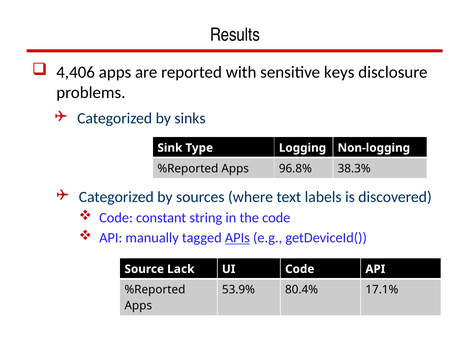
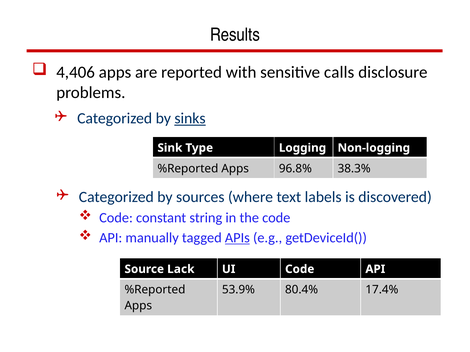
keys: keys -> calls (339, 72)
sinks underline: none -> present (190, 119)
17.1%: 17.1% -> 17.4% (382, 290)
